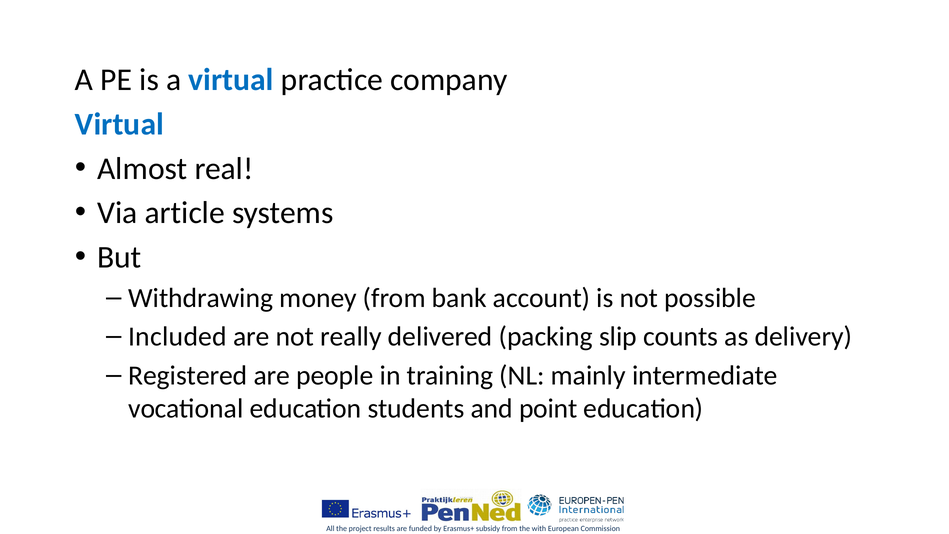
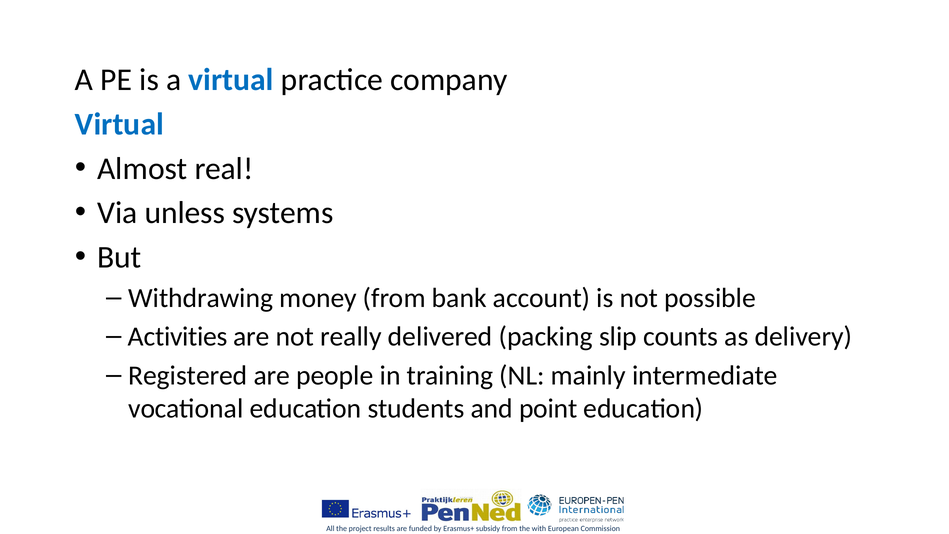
article: article -> unless (185, 213)
Included: Included -> Activities (178, 337)
